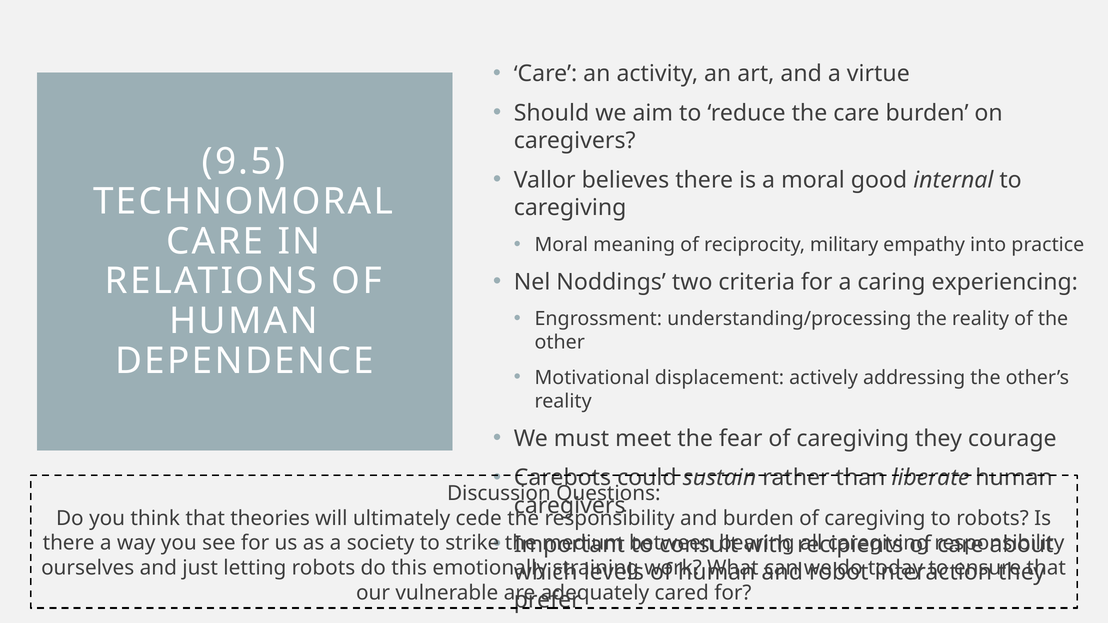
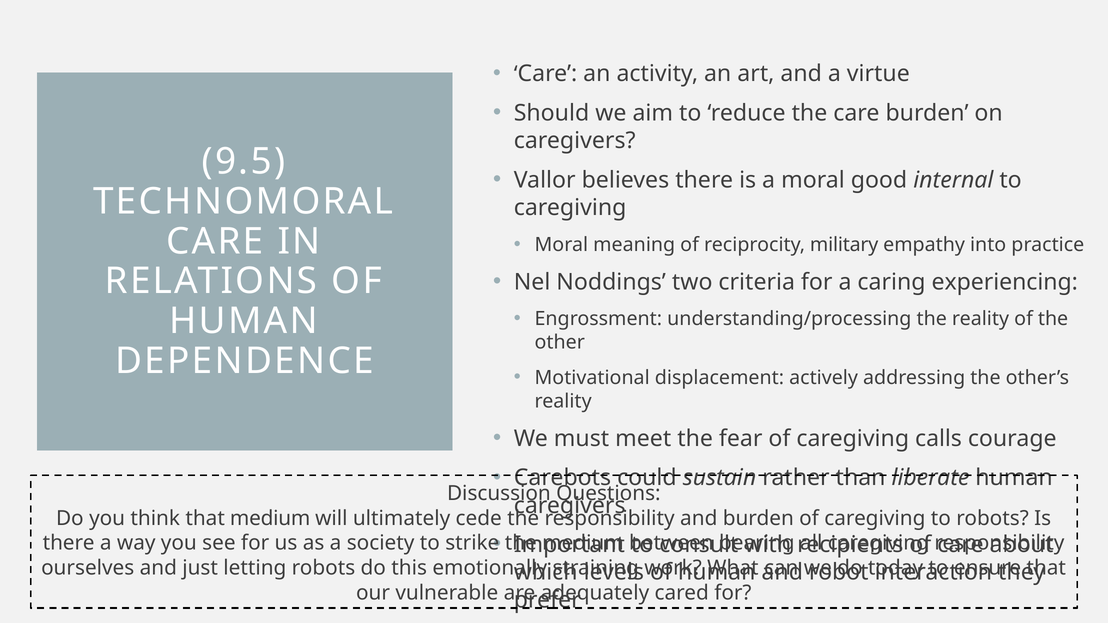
caregiving they: they -> calls (939, 439)
that theories: theories -> medium (270, 518)
